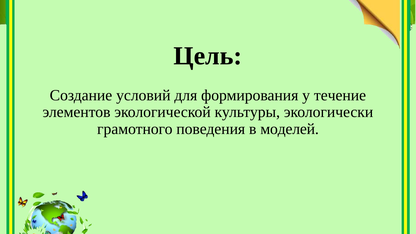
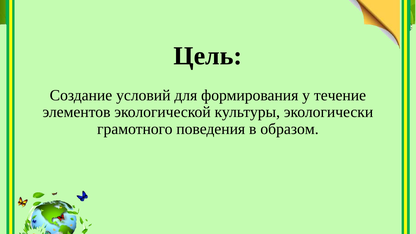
моделей: моделей -> образом (289, 129)
